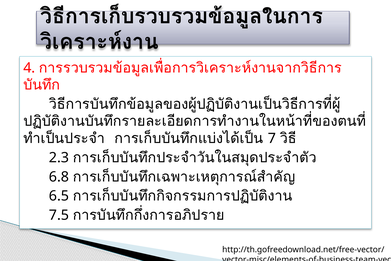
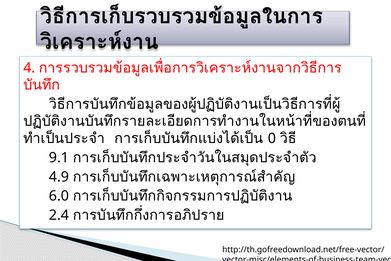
7: 7 -> 0 (272, 138)
2.3: 2.3 -> 9.1 (59, 157)
6.8: 6.8 -> 4.9 (59, 177)
6.5: 6.5 -> 6.0 (59, 196)
7.5: 7.5 -> 2.4 (59, 215)
